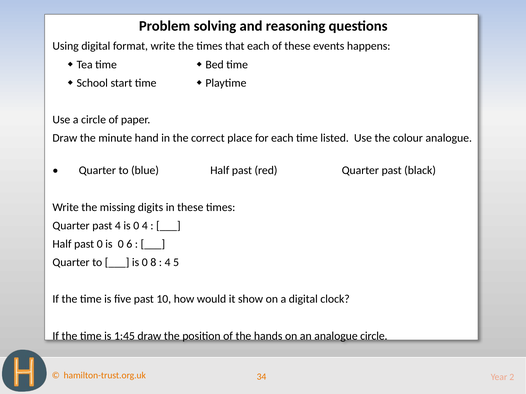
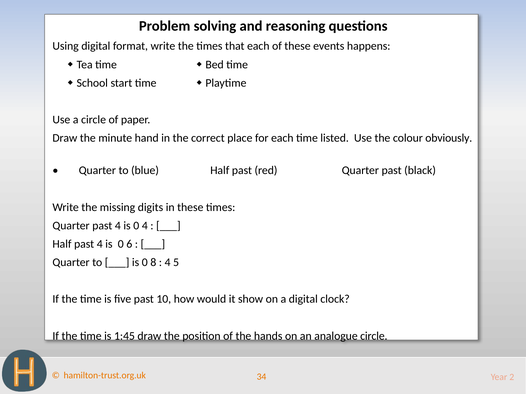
colour analogue: analogue -> obviously (449, 138)
Half past 0: 0 -> 4 (100, 244)
